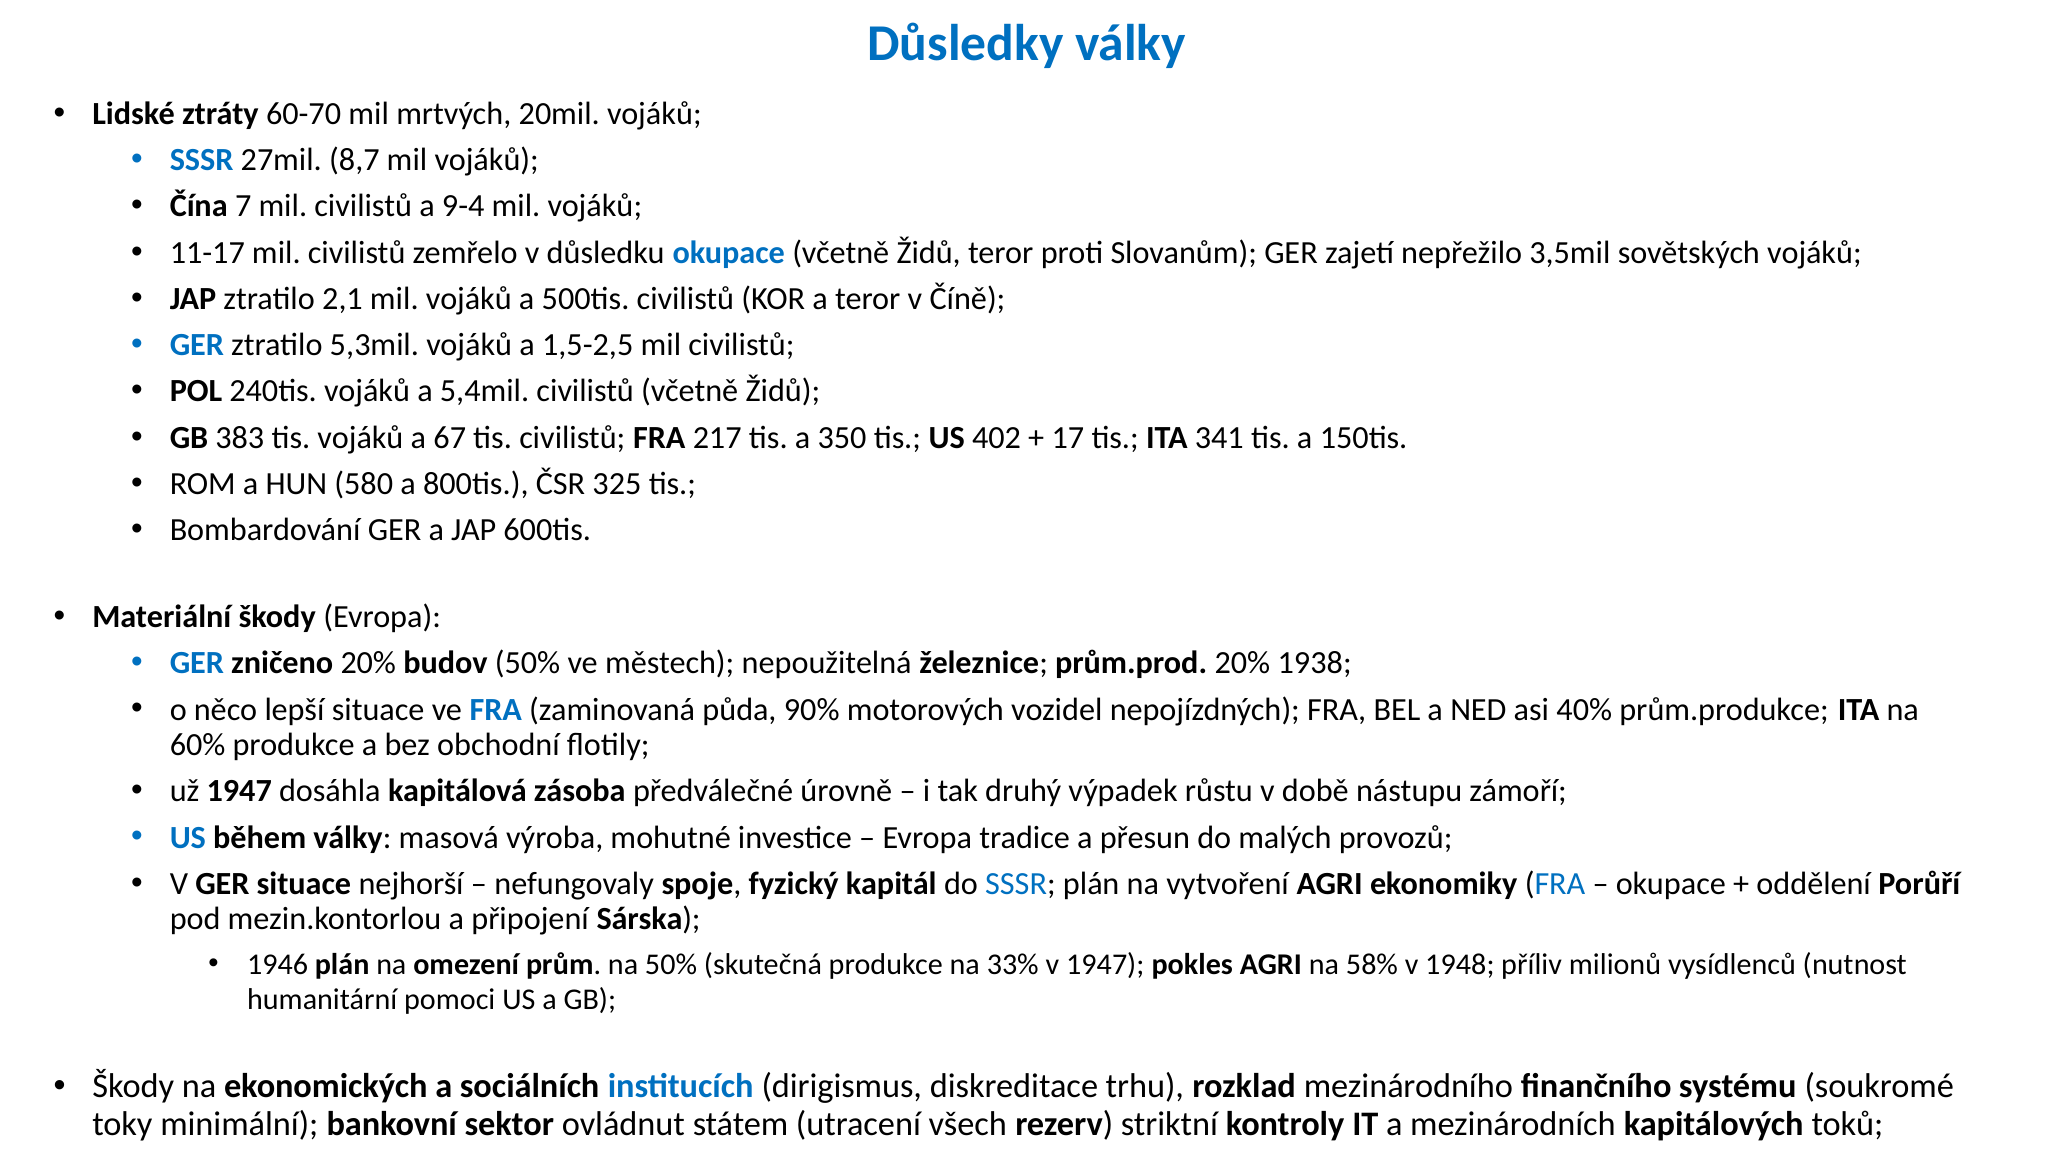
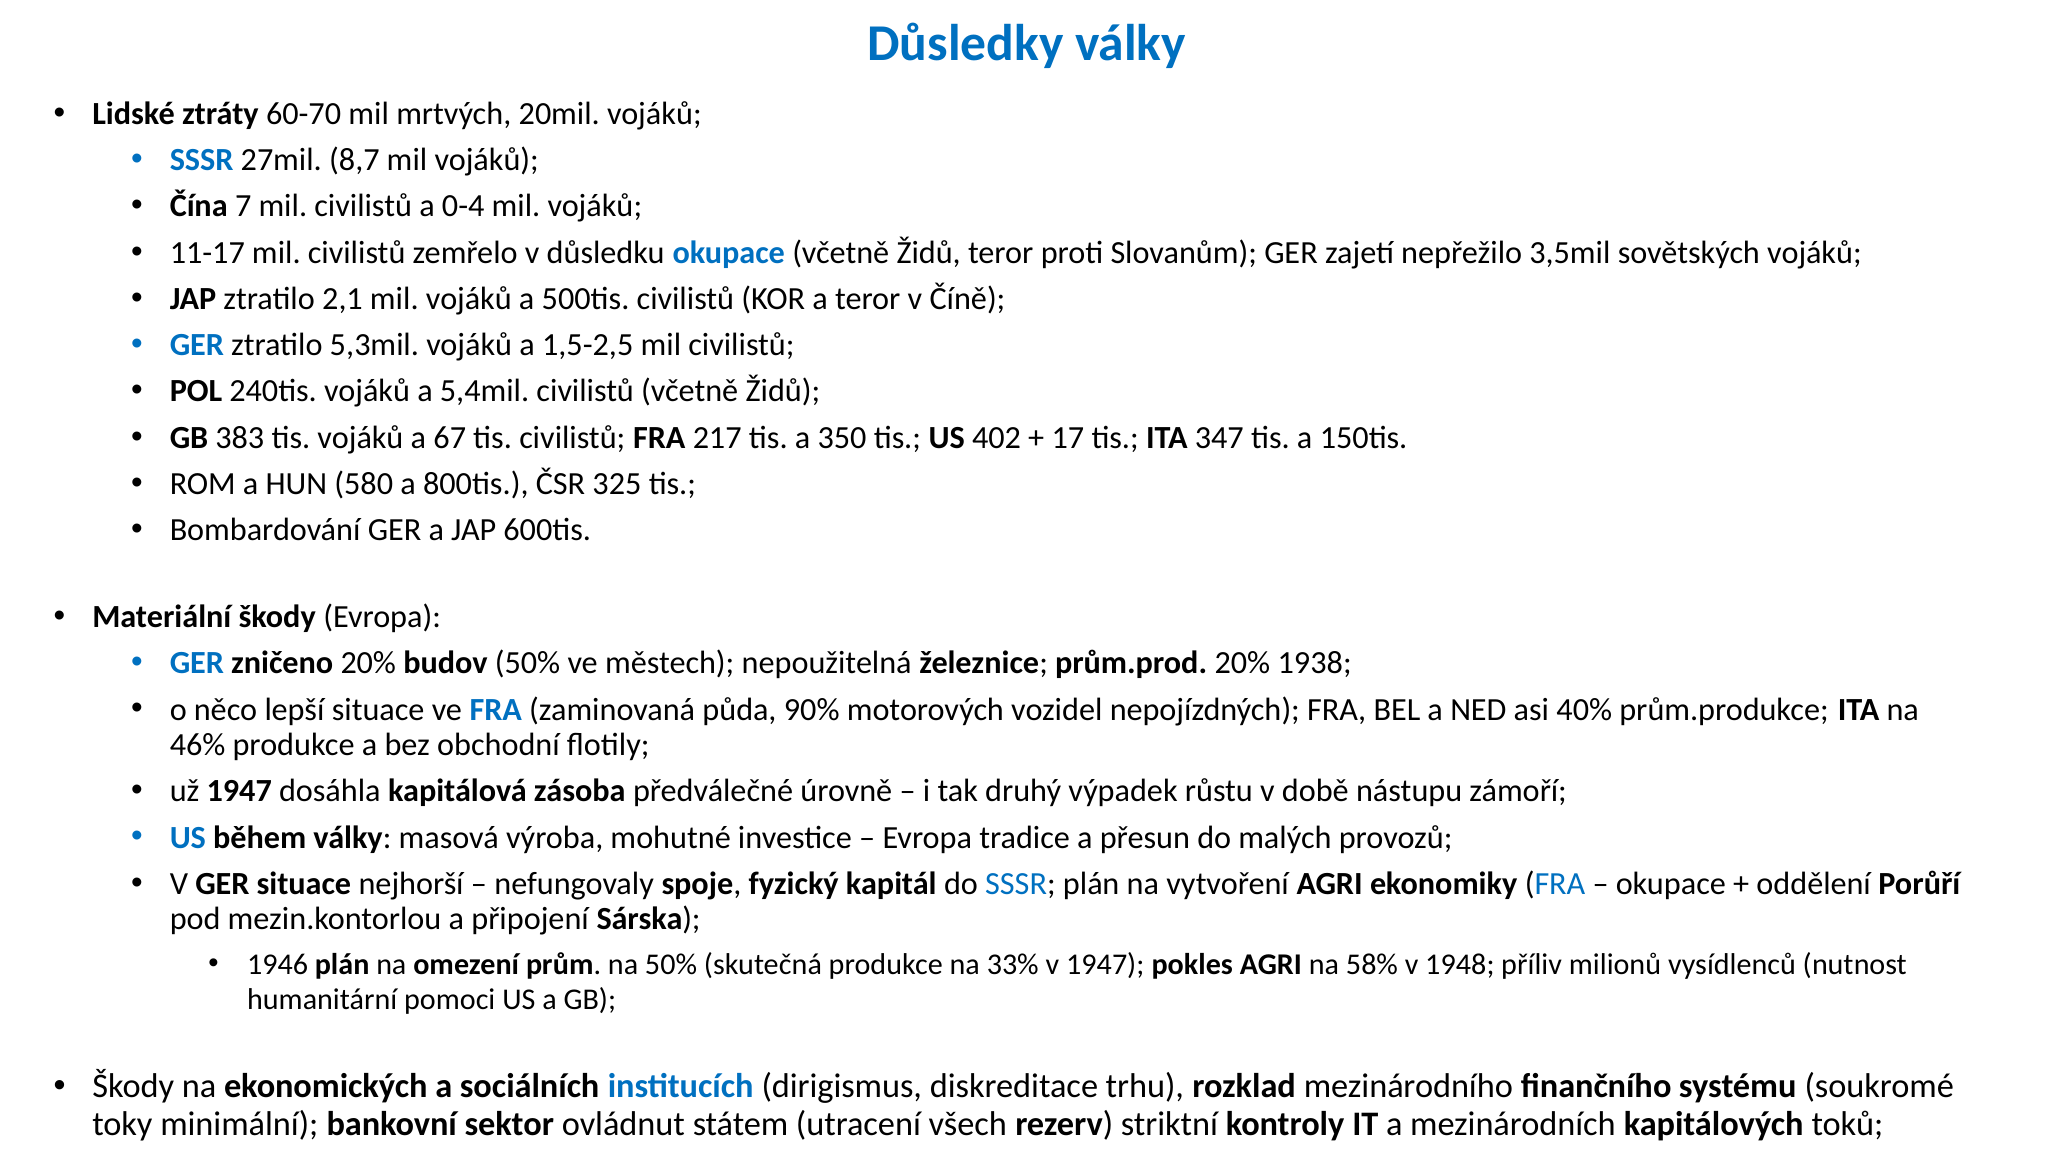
9-4: 9-4 -> 0-4 (463, 206)
341: 341 -> 347 (1219, 437)
60%: 60% -> 46% (198, 745)
